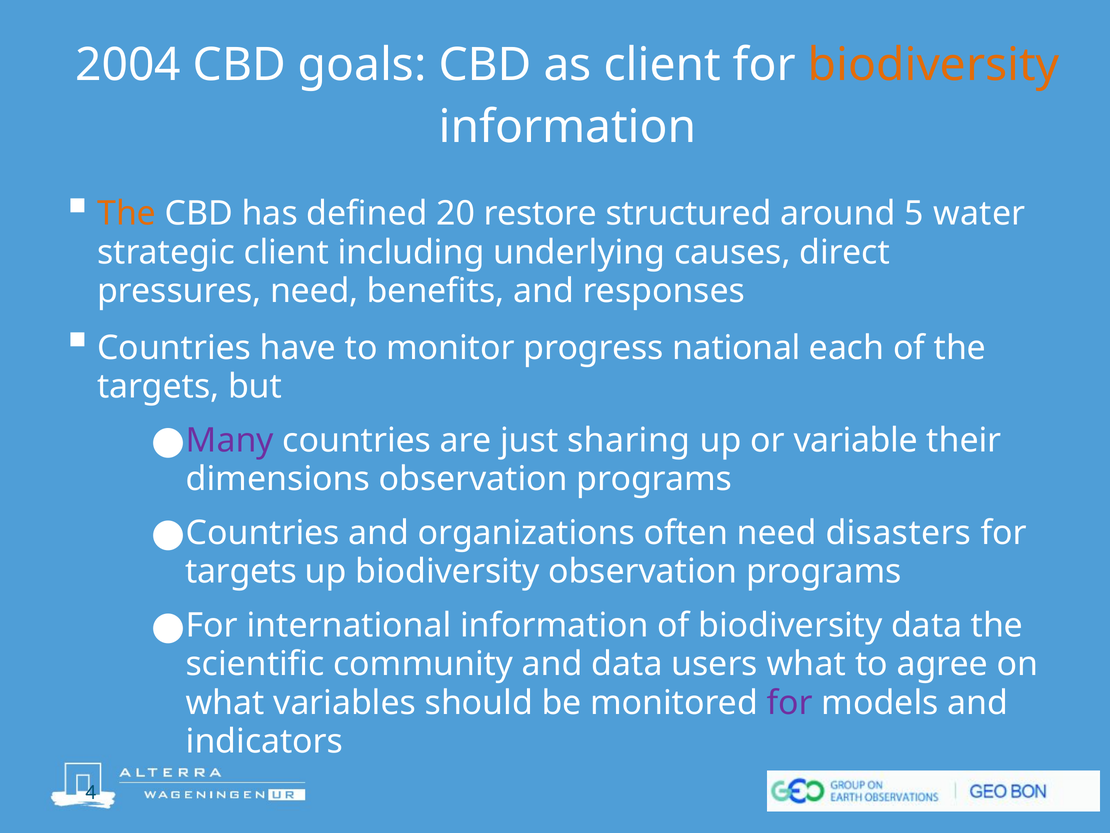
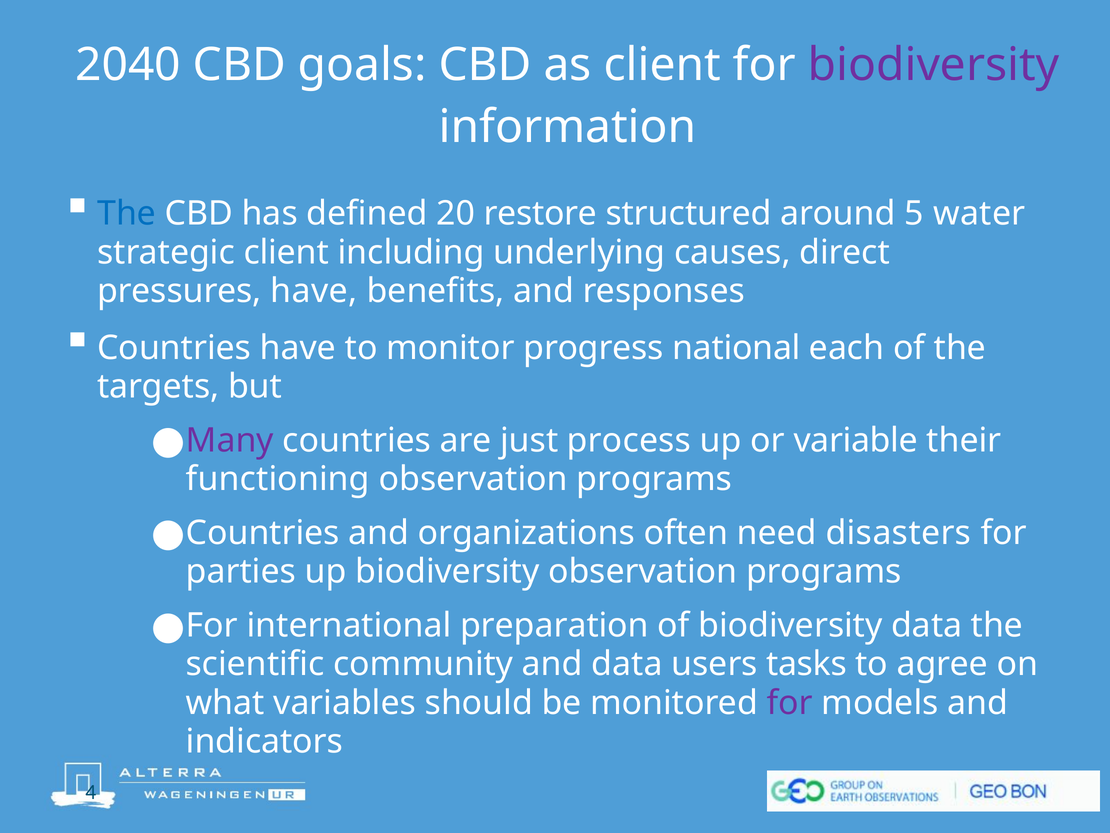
2004: 2004 -> 2040 (128, 65)
biodiversity colour: orange -> purple (934, 65)
The colour: orange -> blue (127, 214)
pressures need: need -> have (314, 291)
sharing: sharing -> process (629, 440)
dimensions: dimensions -> functioning (278, 479)
targets: targets -> parties (241, 571)
international information: information -> preparation (554, 625)
users what: what -> tasks (807, 664)
